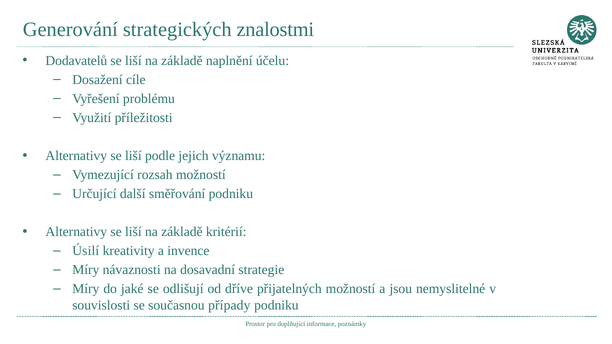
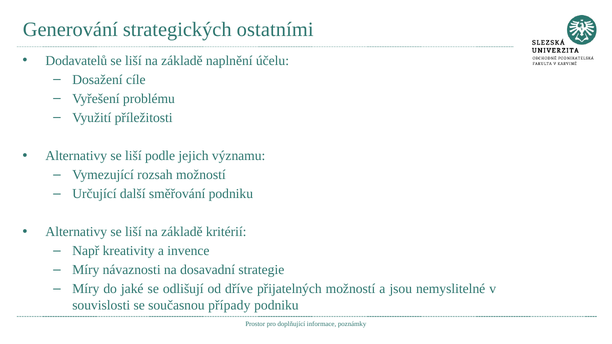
znalostmi: znalostmi -> ostatními (275, 30)
Úsilí: Úsilí -> Např (86, 251)
